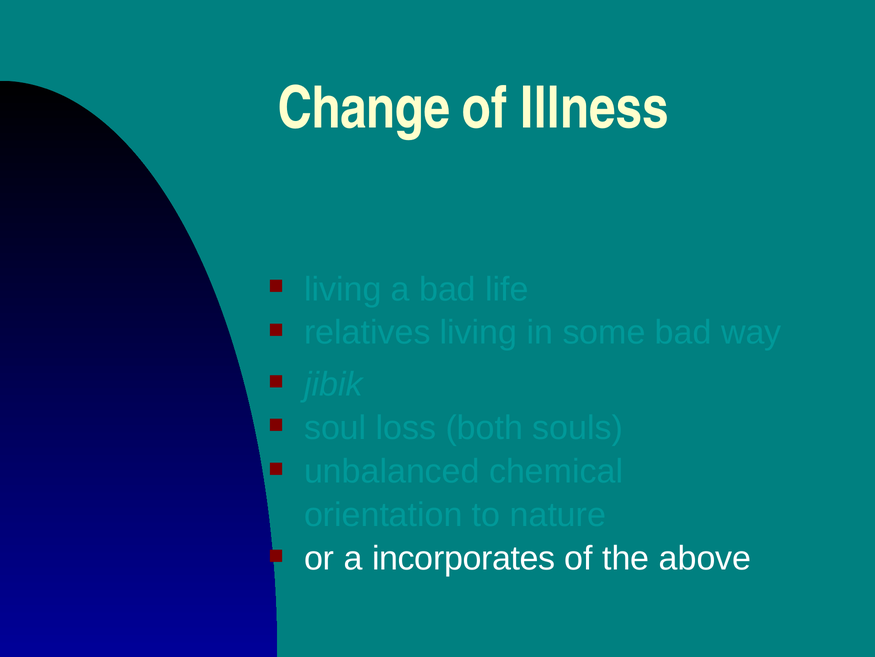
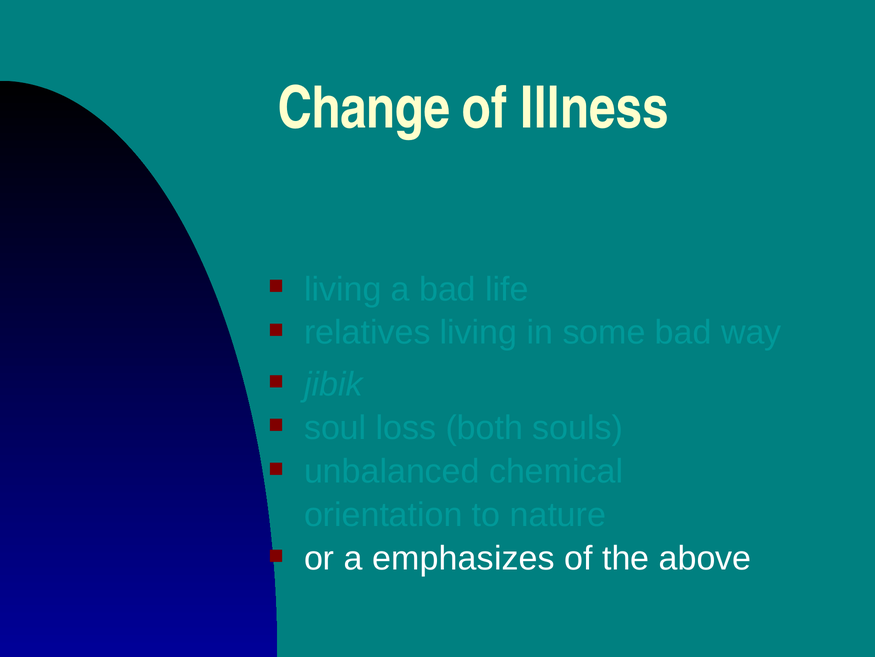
incorporates: incorporates -> emphasizes (464, 558)
